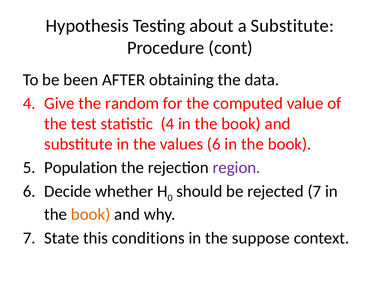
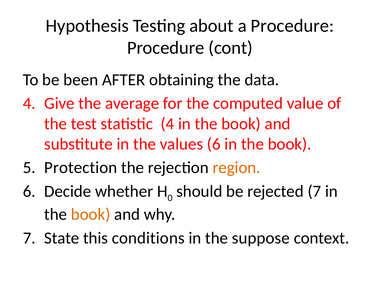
a Substitute: Substitute -> Procedure (292, 26)
random: random -> average (132, 103)
Population: Population -> Protection (81, 168)
region colour: purple -> orange (237, 168)
